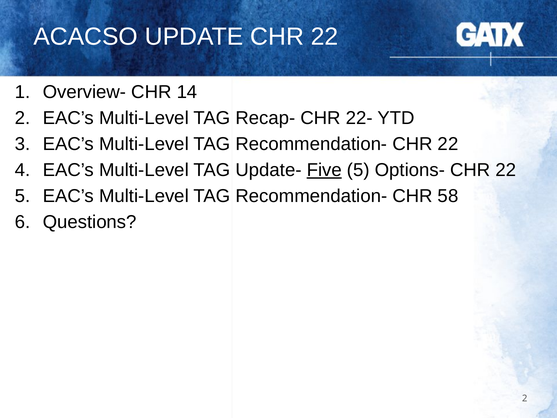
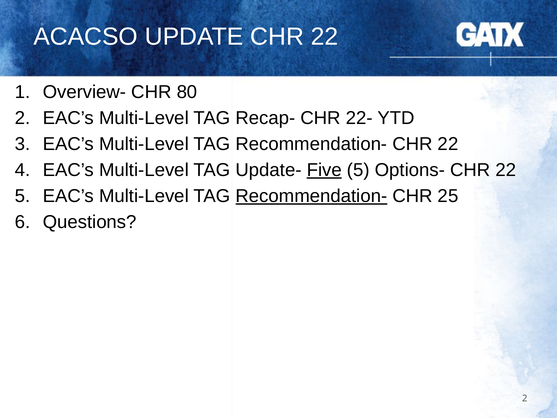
14: 14 -> 80 (187, 92)
Recommendation- underline: none -> present (311, 196)
58: 58 -> 25 (448, 196)
